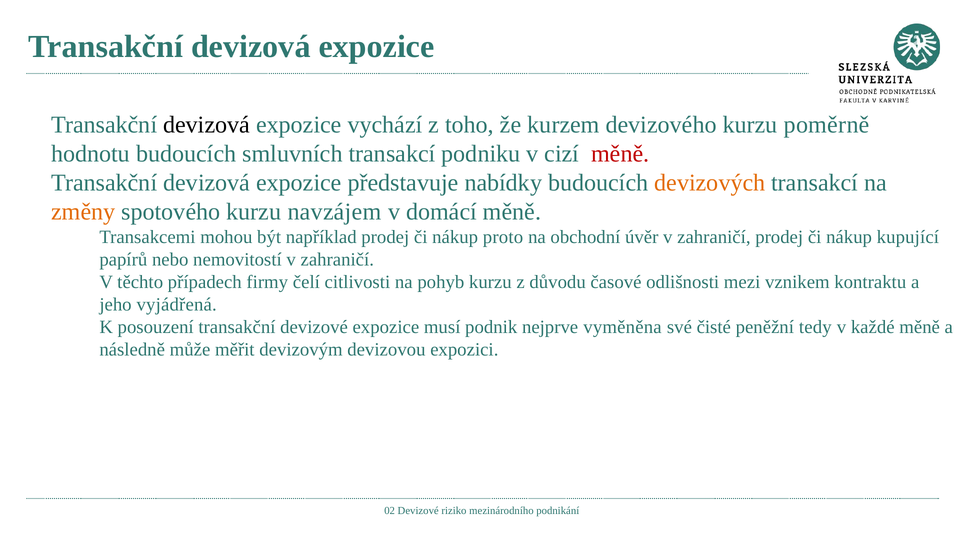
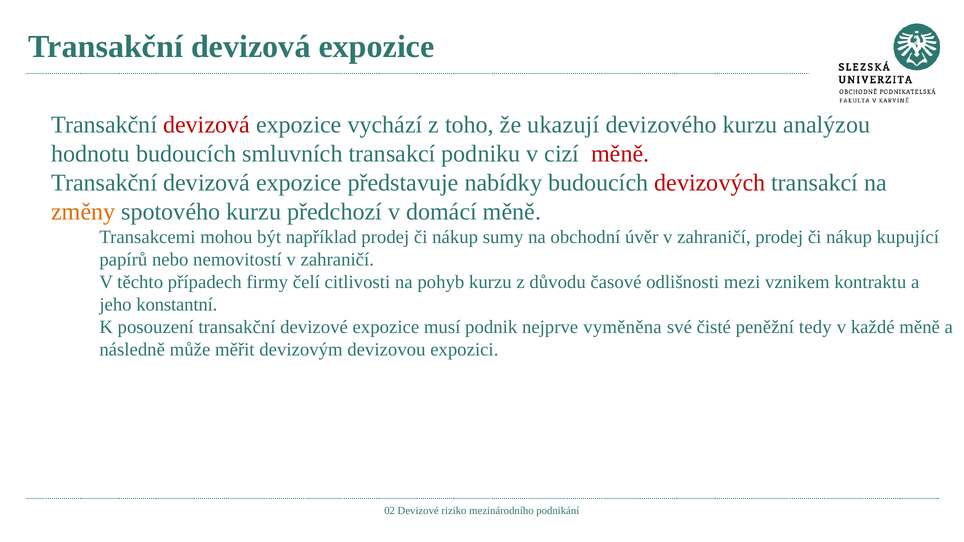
devizová colour: black -> red (207, 125)
kurzem: kurzem -> ukazují (563, 125)
poměrně: poměrně -> analýzou (827, 125)
devizových colour: orange -> red (710, 183)
navzájem: navzájem -> předchozí (335, 212)
proto: proto -> sumy (503, 237)
vyjádřená: vyjádřená -> konstantní (177, 305)
